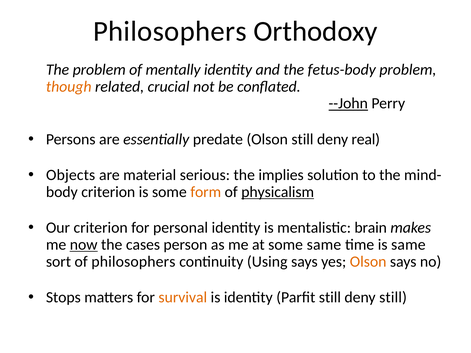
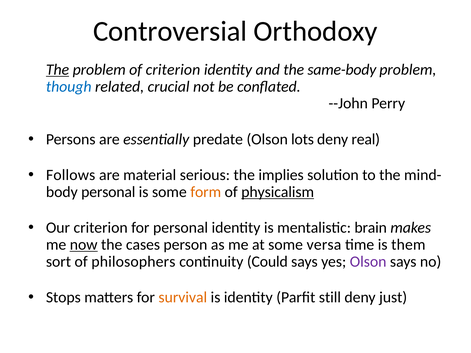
Philosophers: Philosophers -> Controversial (170, 31)
The underline: none -> present (58, 70)
of mentally: mentally -> criterion (173, 70)
fetus-body: fetus-body -> same-body (342, 70)
though colour: orange -> blue (69, 87)
--John underline: present -> none (348, 104)
Olson still: still -> lots (303, 139)
Objects: Objects -> Follows (71, 175)
criterion: criterion -> personal (108, 192)
some same: same -> versa (324, 245)
is same: same -> them (408, 245)
Using: Using -> Could (267, 262)
Olson colour: orange -> purple (368, 262)
deny still: still -> just (393, 298)
